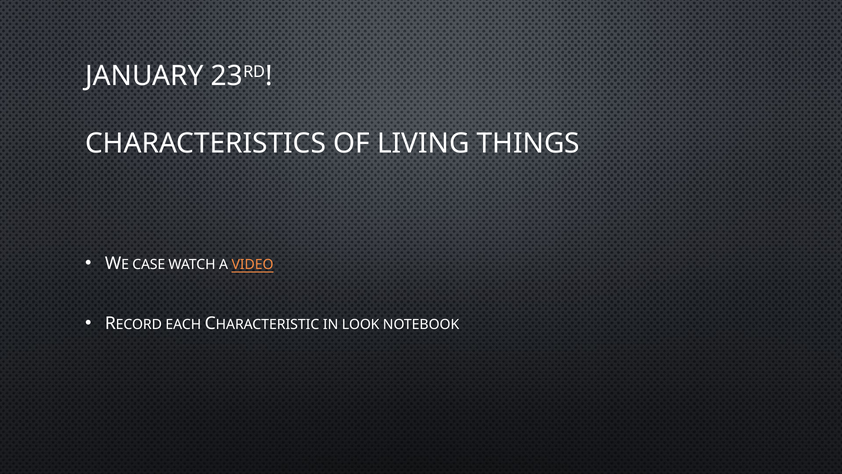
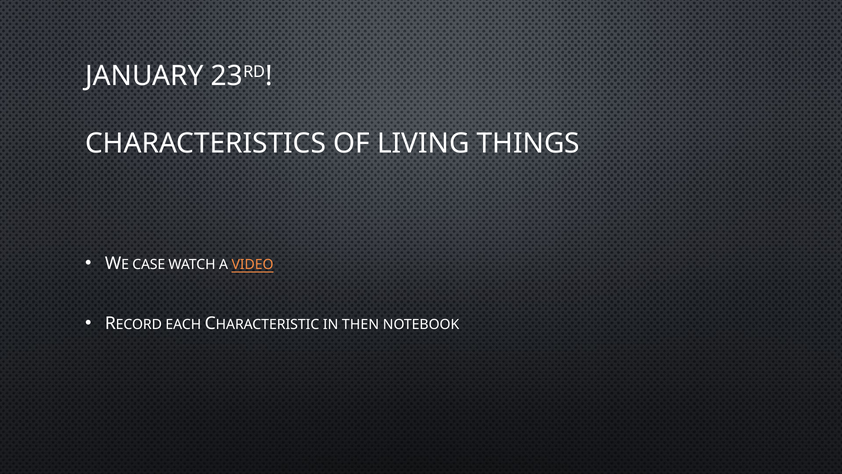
LOOK: LOOK -> THEN (360, 324)
